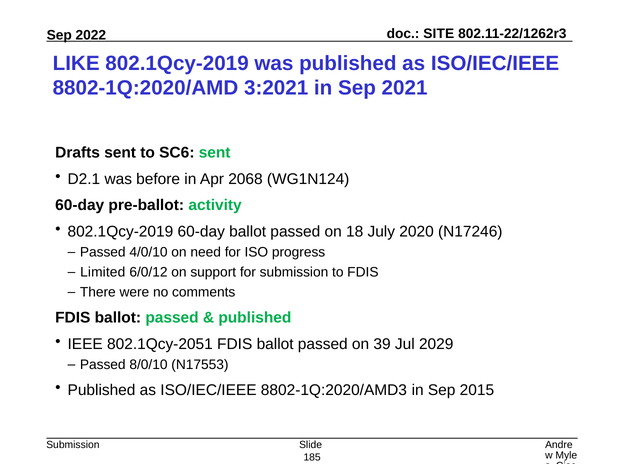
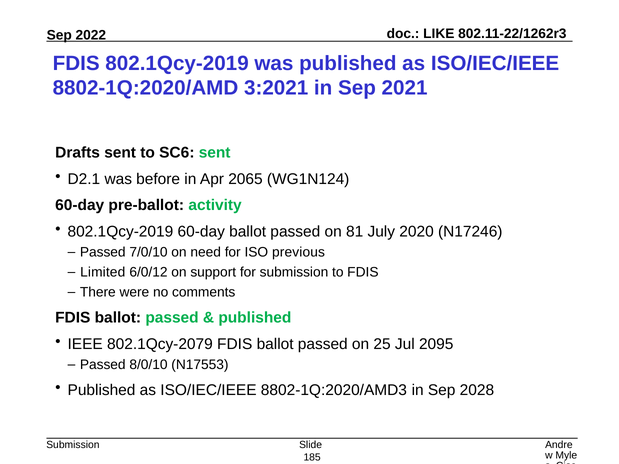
SITE: SITE -> LIKE (439, 34)
LIKE: LIKE -> FDIS (76, 63)
2068: 2068 -> 2065 (245, 179)
18: 18 -> 81 (355, 232)
4/0/10: 4/0/10 -> 7/0/10 (148, 253)
progress: progress -> previous (298, 253)
802.1Qcy-2051: 802.1Qcy-2051 -> 802.1Qcy-2079 (160, 344)
39: 39 -> 25 (382, 344)
2029: 2029 -> 2095 (436, 344)
2015: 2015 -> 2028 (477, 390)
